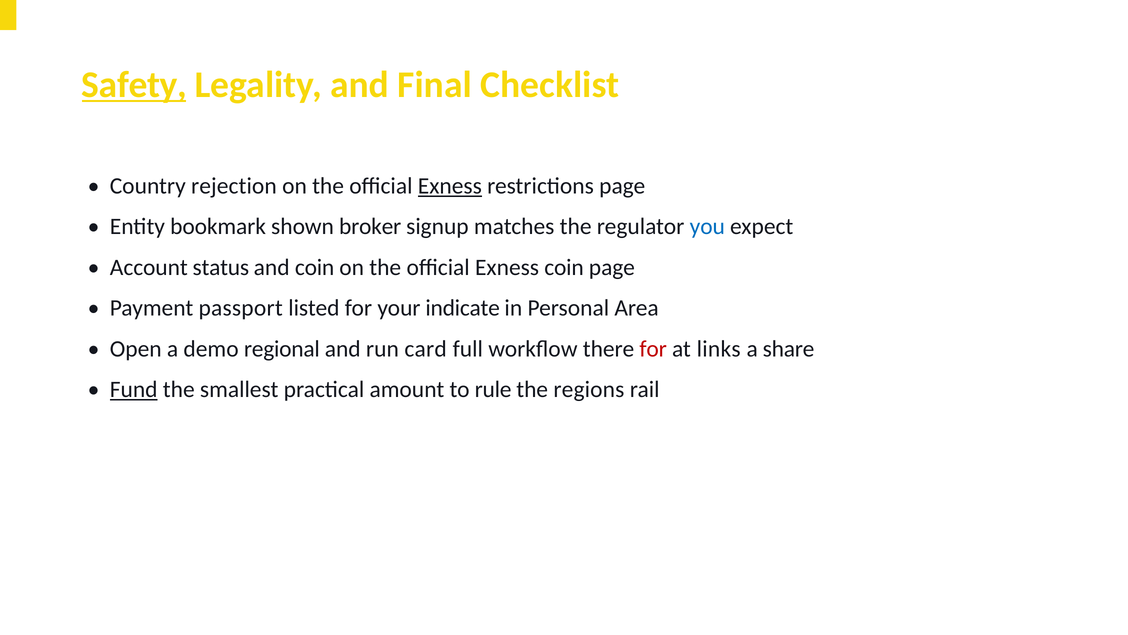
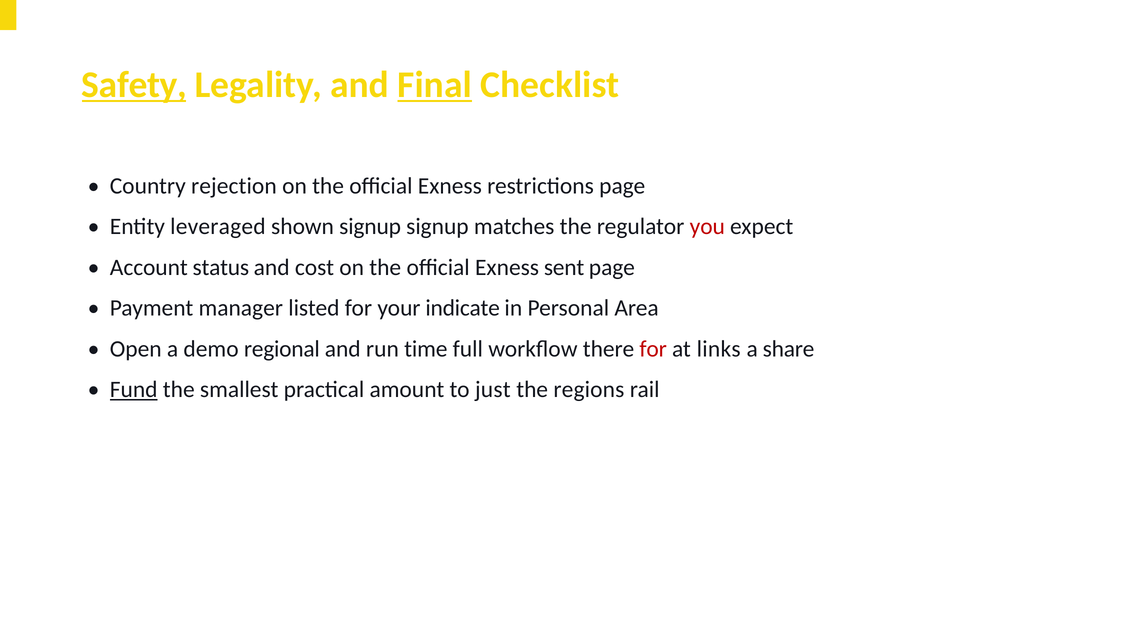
Final underline: none -> present (435, 85)
Exness underline: present -> none (450, 186)
bookmark: bookmark -> leveraged (218, 227)
shown broker: broker -> signup (370, 227)
you colour: blue -> red (707, 227)
and coin: coin -> cost (315, 267)
Exness coin: coin -> sent (564, 267)
passport: passport -> manager (241, 308)
card: card -> time (426, 349)
rule: rule -> just (493, 389)
